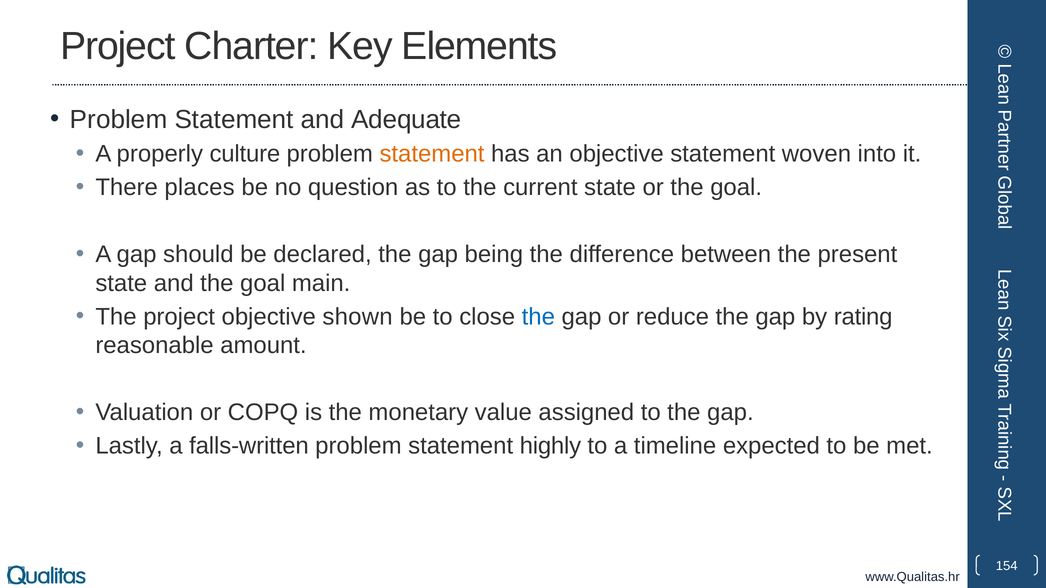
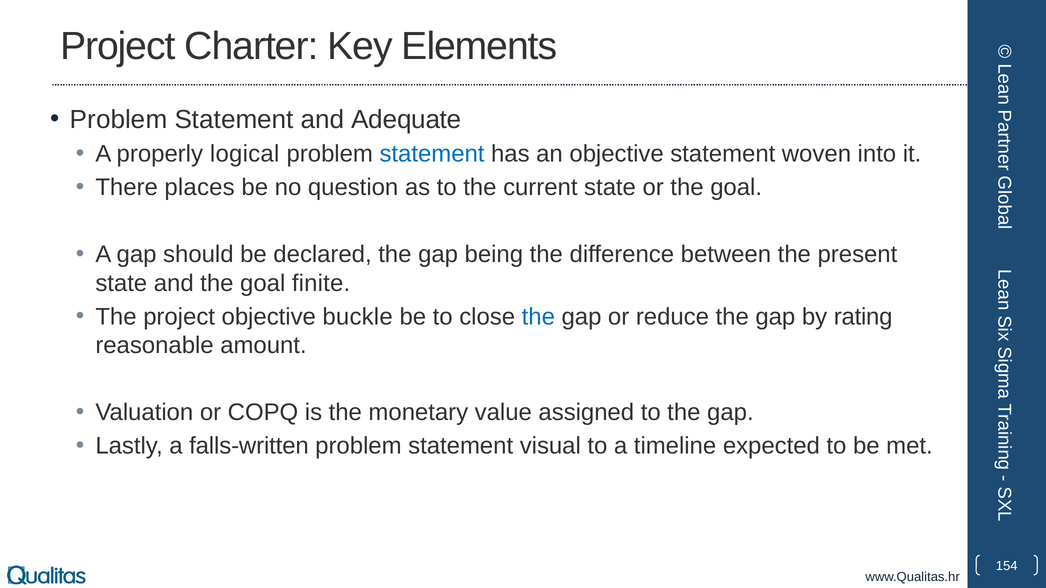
culture: culture -> logical (245, 154)
statement colour: orange -> blue (432, 154)
main: main -> finite (321, 283)
shown: shown -> buckle (358, 317)
highly: highly -> visual (550, 446)
